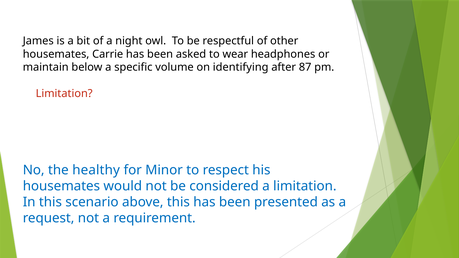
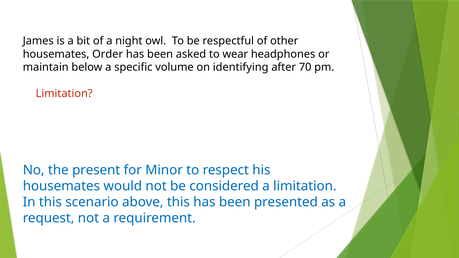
Carrie: Carrie -> Order (108, 54)
87: 87 -> 70 (305, 67)
healthy: healthy -> present (96, 170)
